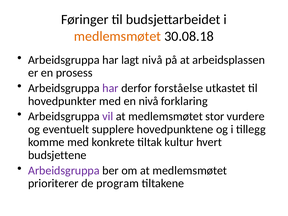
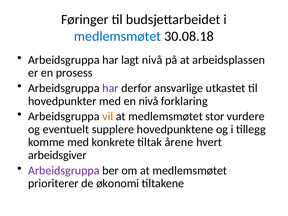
medlemsmøtet colour: orange -> blue (118, 36)
forståelse: forståelse -> ansvarlige (179, 88)
vil colour: purple -> orange (108, 116)
kultur: kultur -> årene (179, 142)
budsjettene: budsjettene -> arbeidsgiver (57, 155)
program: program -> økonomi (118, 183)
